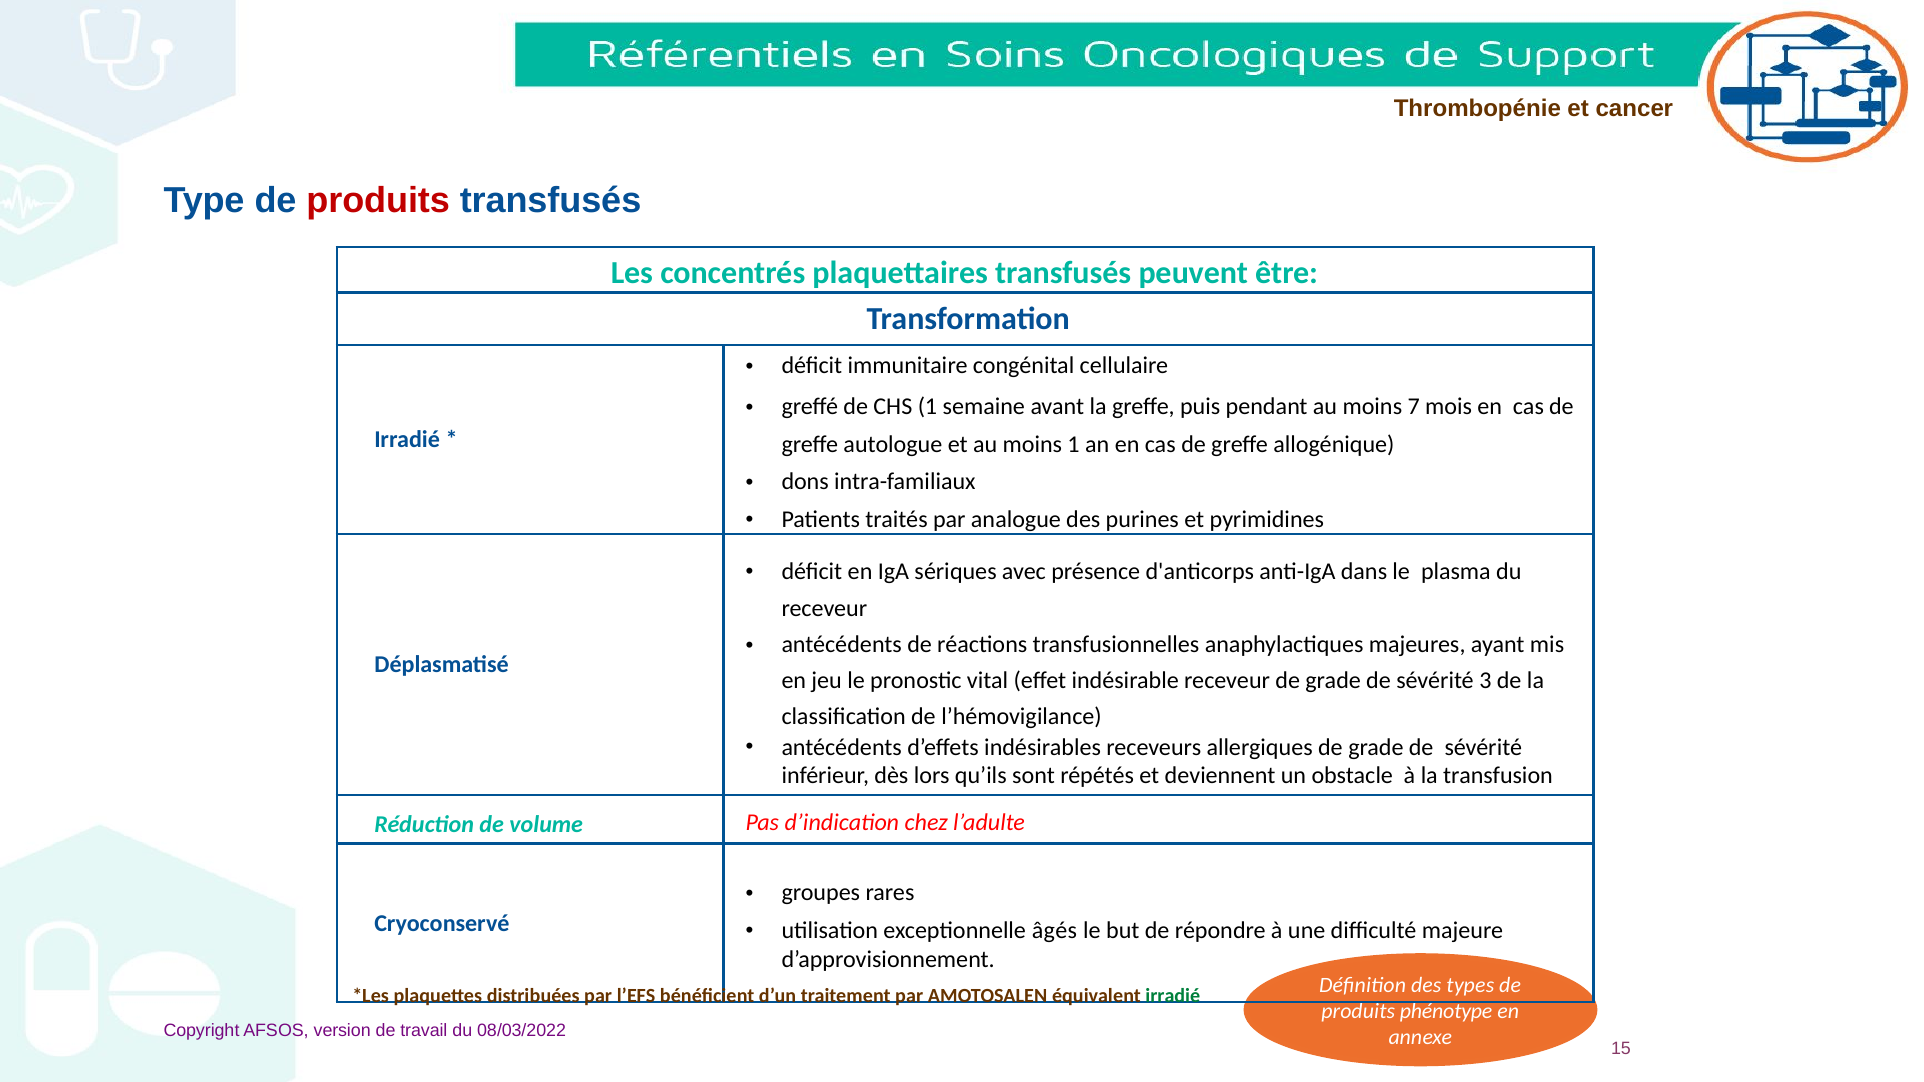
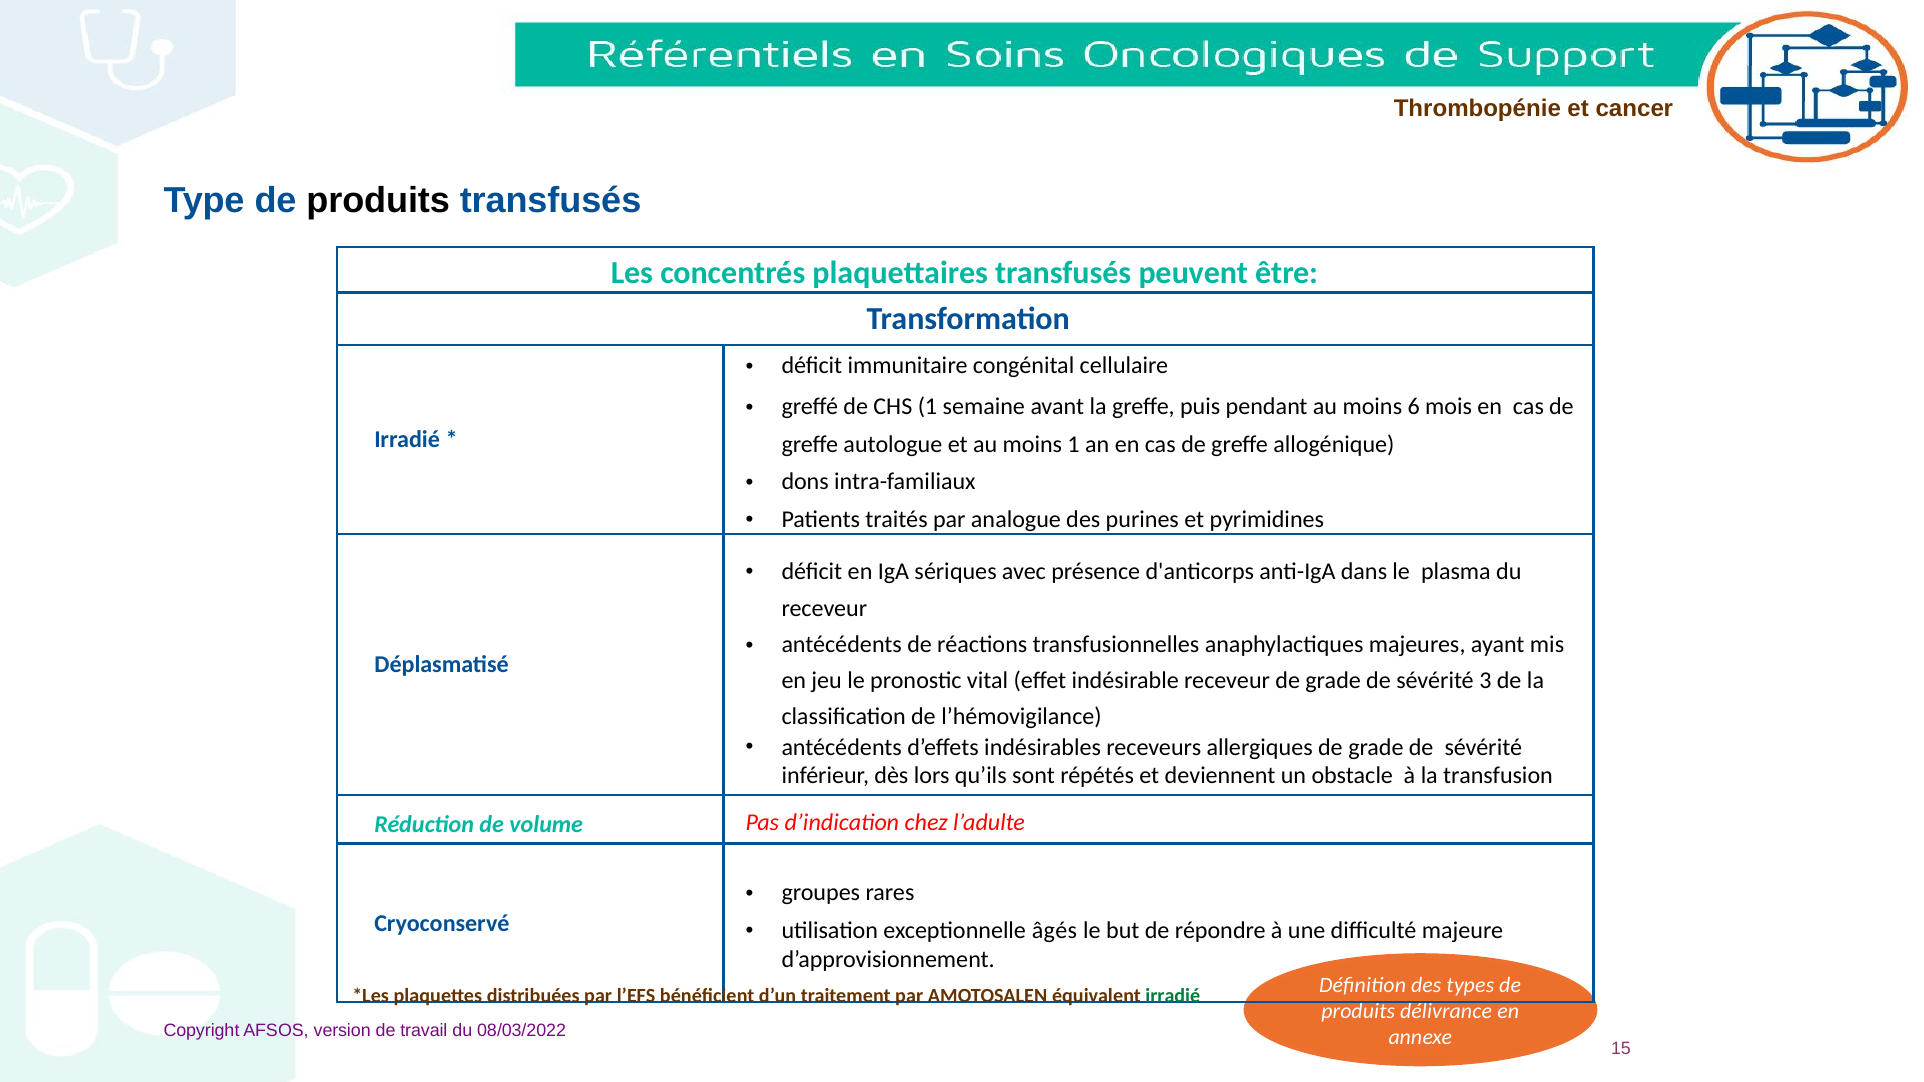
produits colour: red -> black (378, 201)
7: 7 -> 6 (1414, 407)
phénotype: phénotype -> délivrance (1446, 1012)
